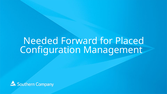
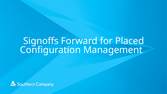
Needed: Needed -> Signoffs (41, 41)
